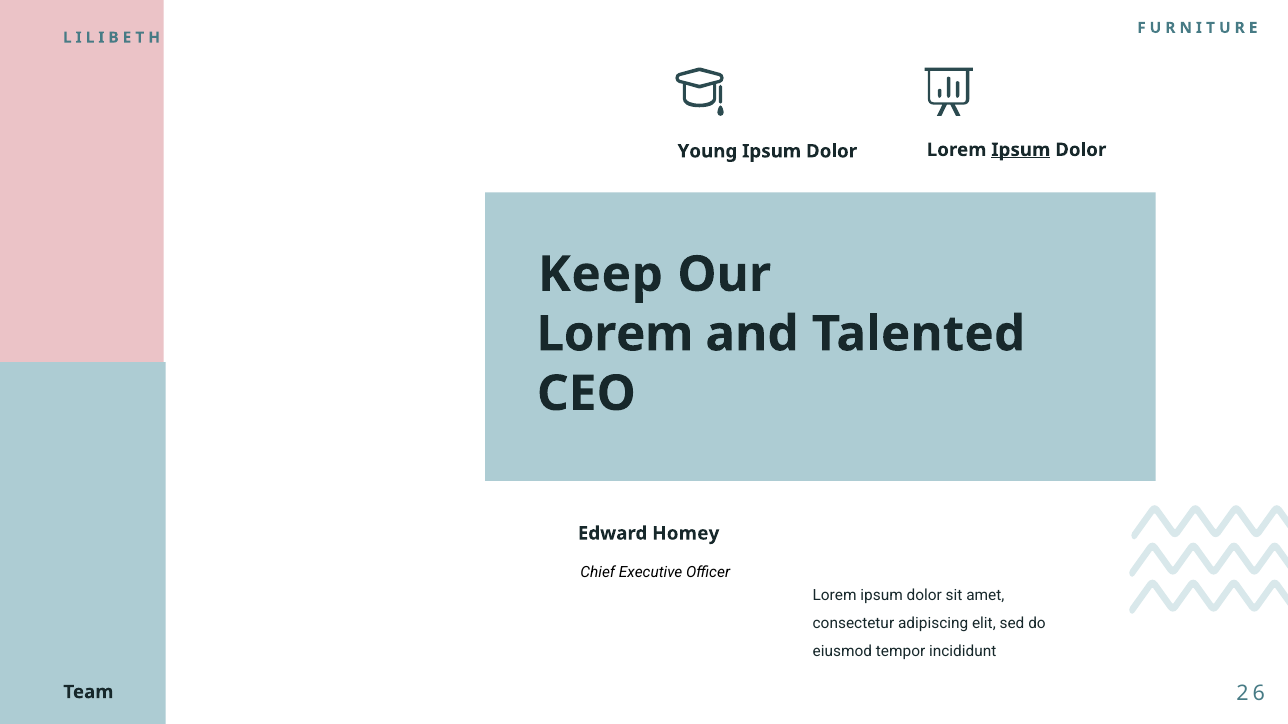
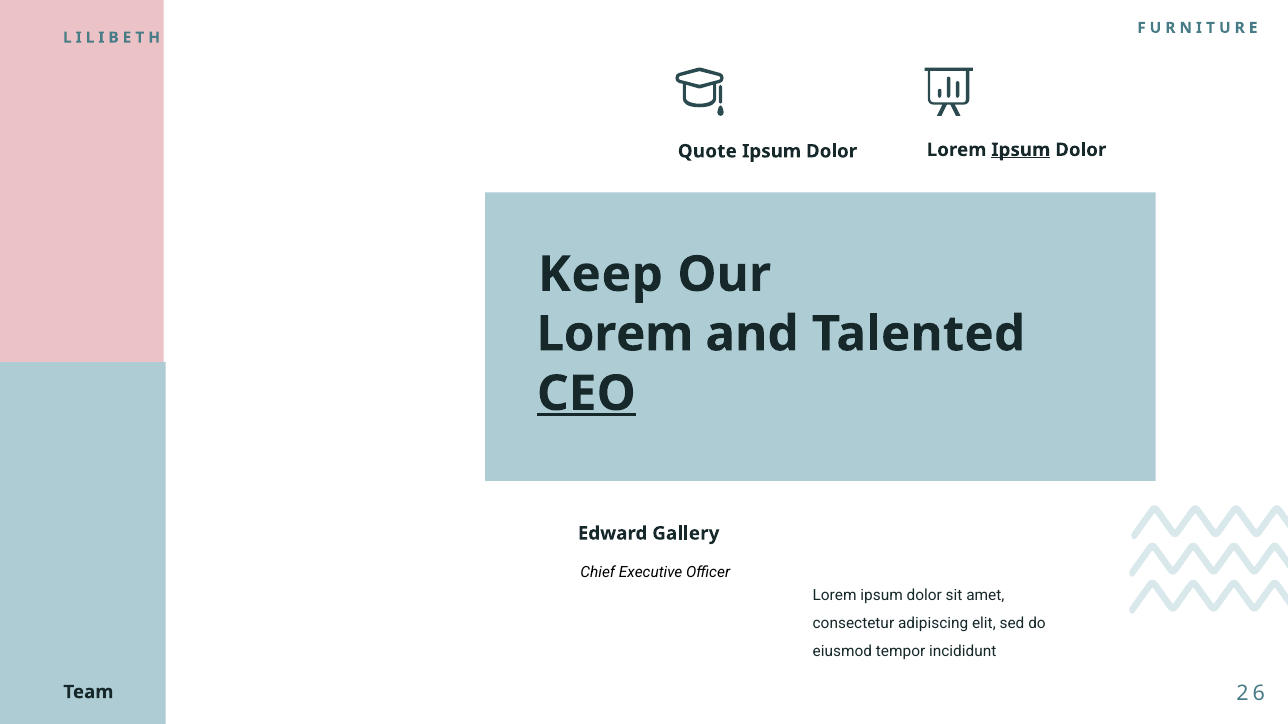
Young: Young -> Quote (707, 151)
CEO underline: none -> present (586, 394)
Homey: Homey -> Gallery (686, 534)
